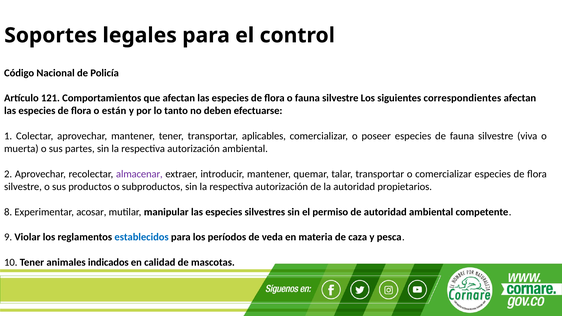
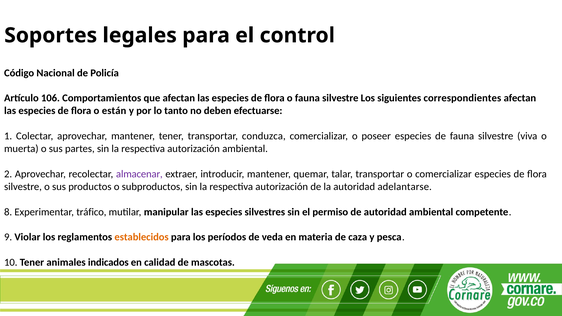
121: 121 -> 106 (50, 98)
aplicables: aplicables -> conduzca (264, 136)
propietarios: propietarios -> adelantarse (405, 187)
acosar: acosar -> tráfico (91, 212)
establecidos colour: blue -> orange (142, 237)
